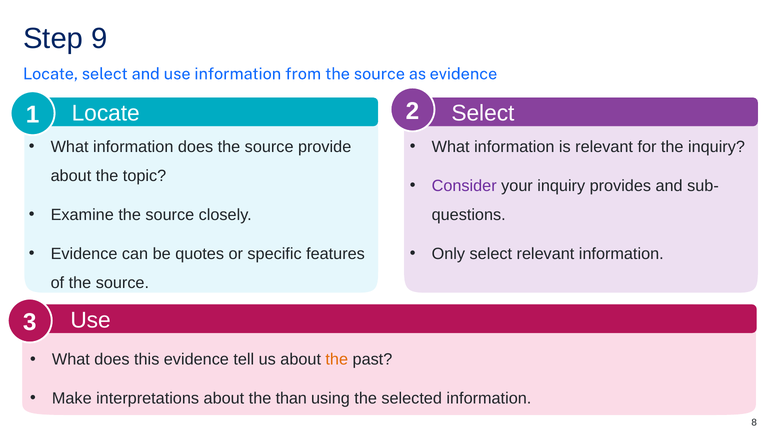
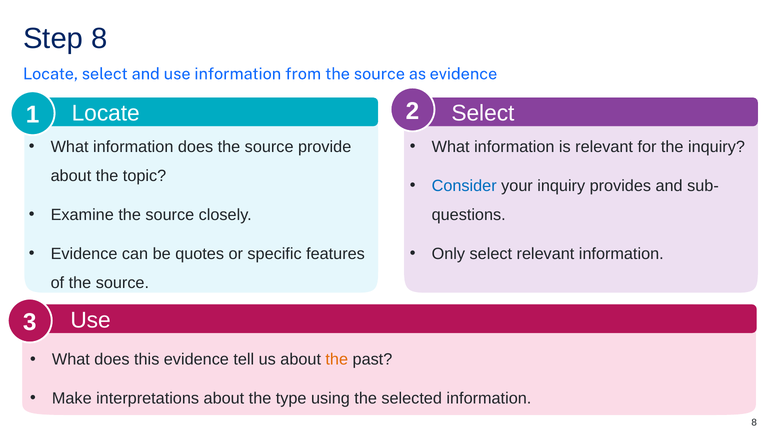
Step 9: 9 -> 8 (99, 39)
Consider colour: purple -> blue (464, 186)
than: than -> type (291, 399)
